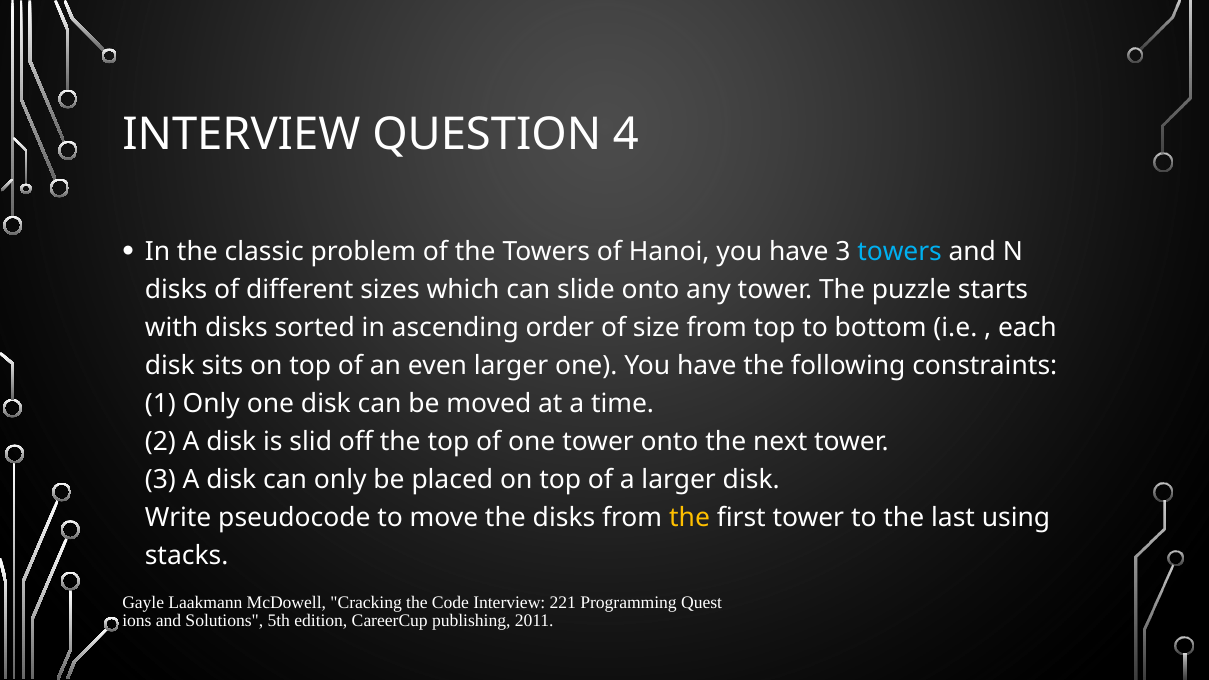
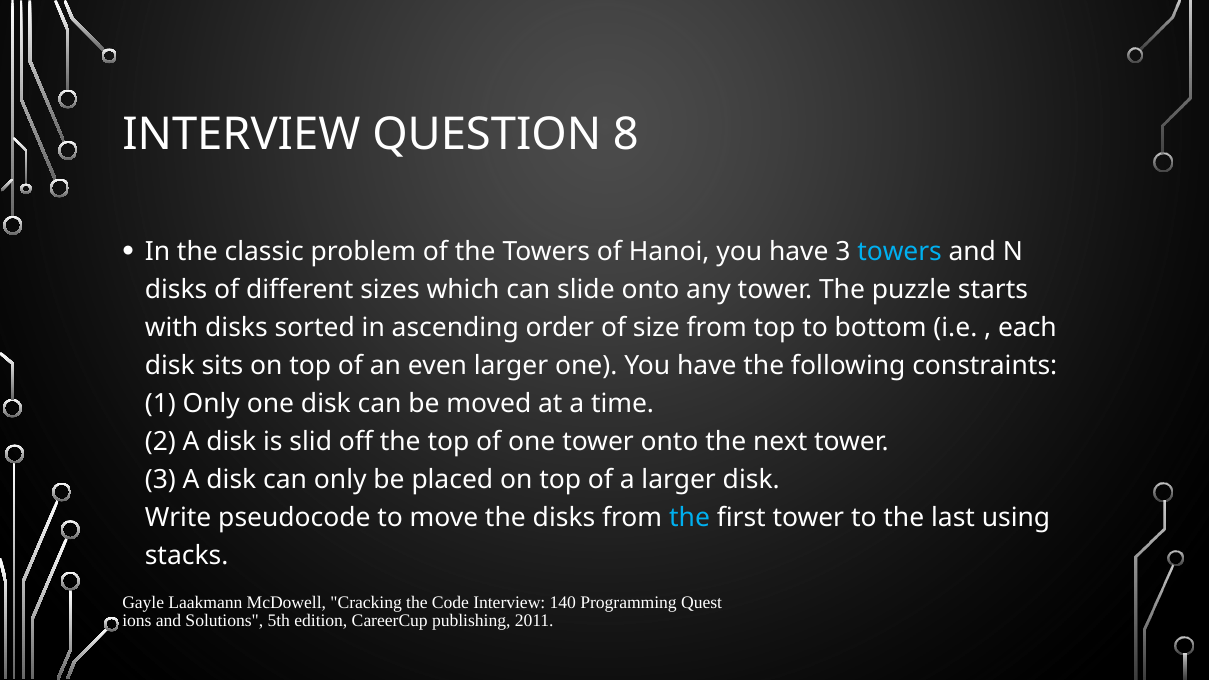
4: 4 -> 8 (626, 134)
the colour: yellow -> light blue (690, 518)
221: 221 -> 140 (563, 603)
